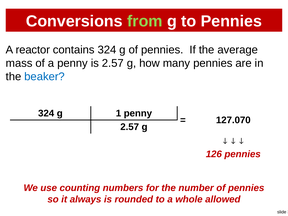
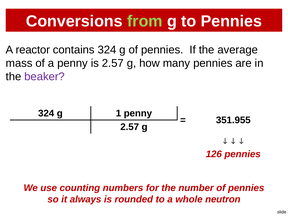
beaker colour: blue -> purple (45, 77)
127.070: 127.070 -> 351.955 (233, 120)
allowed: allowed -> neutron (223, 199)
